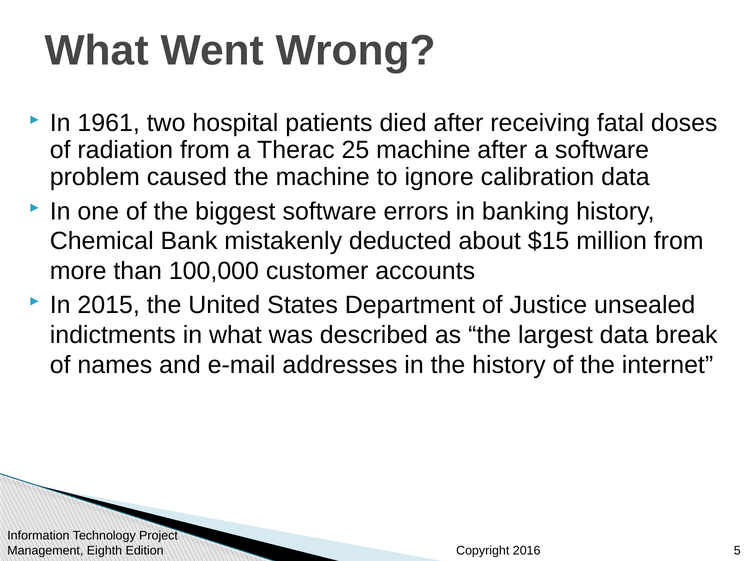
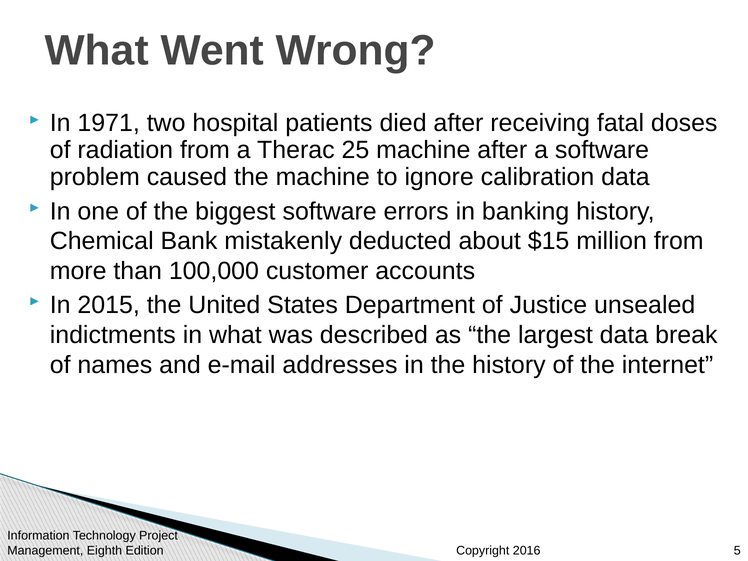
1961: 1961 -> 1971 (109, 123)
